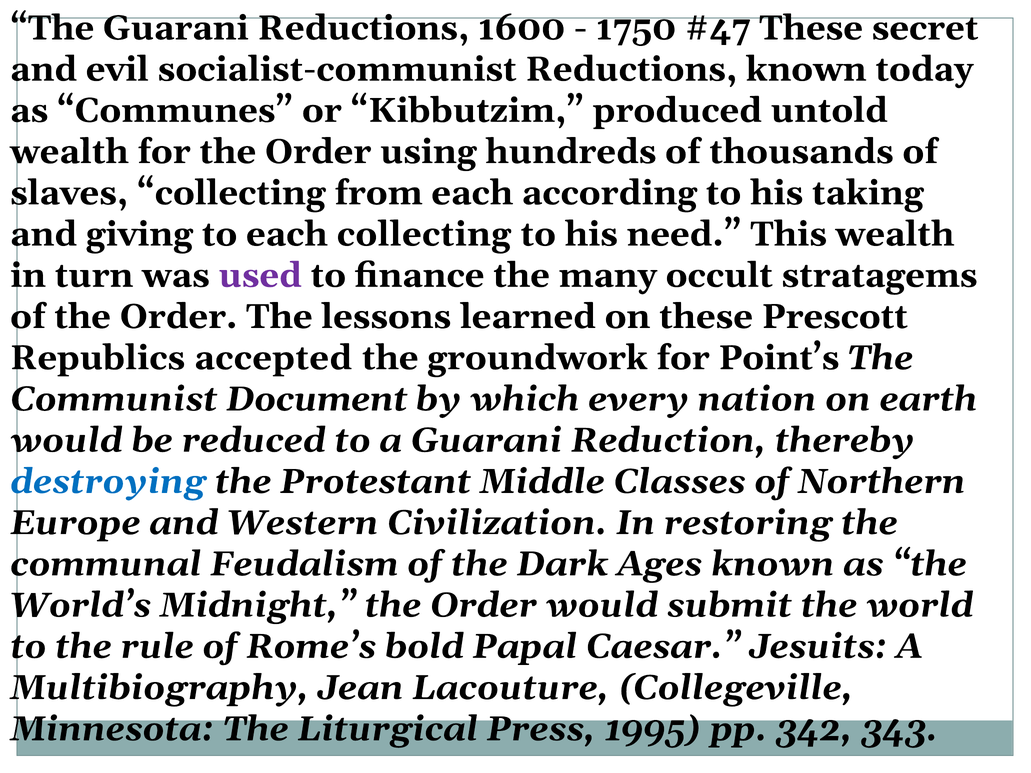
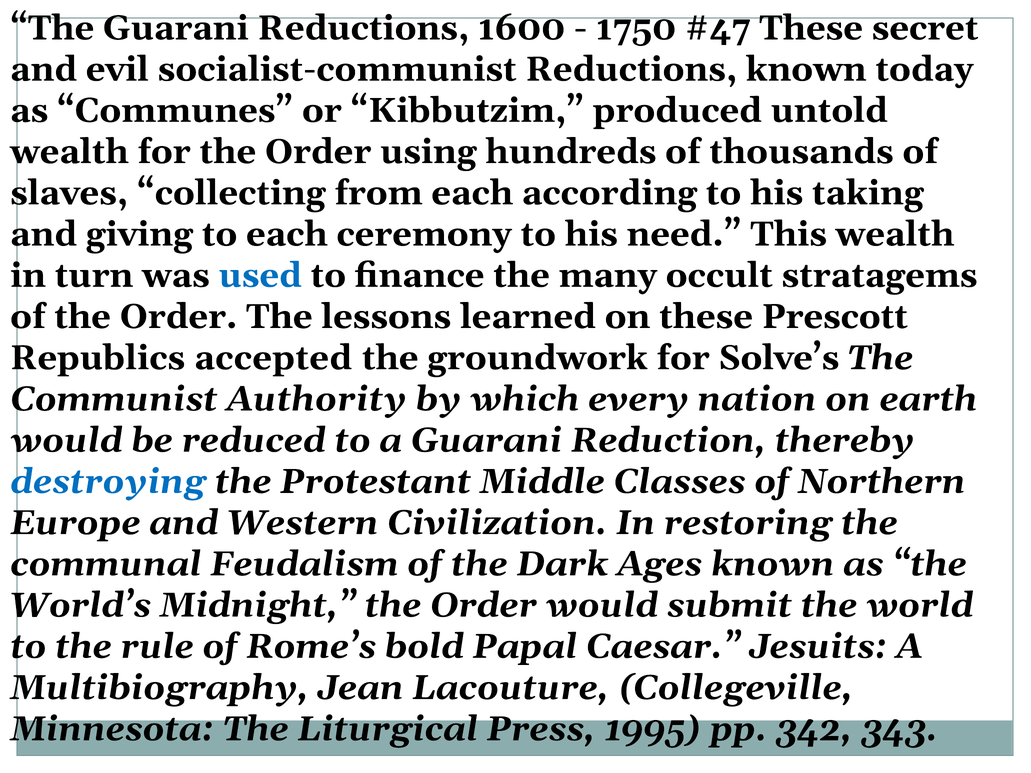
each collecting: collecting -> ceremony (424, 234)
used colour: purple -> blue (260, 276)
Point’s: Point’s -> Solve’s (779, 358)
Document: Document -> Authority (316, 399)
